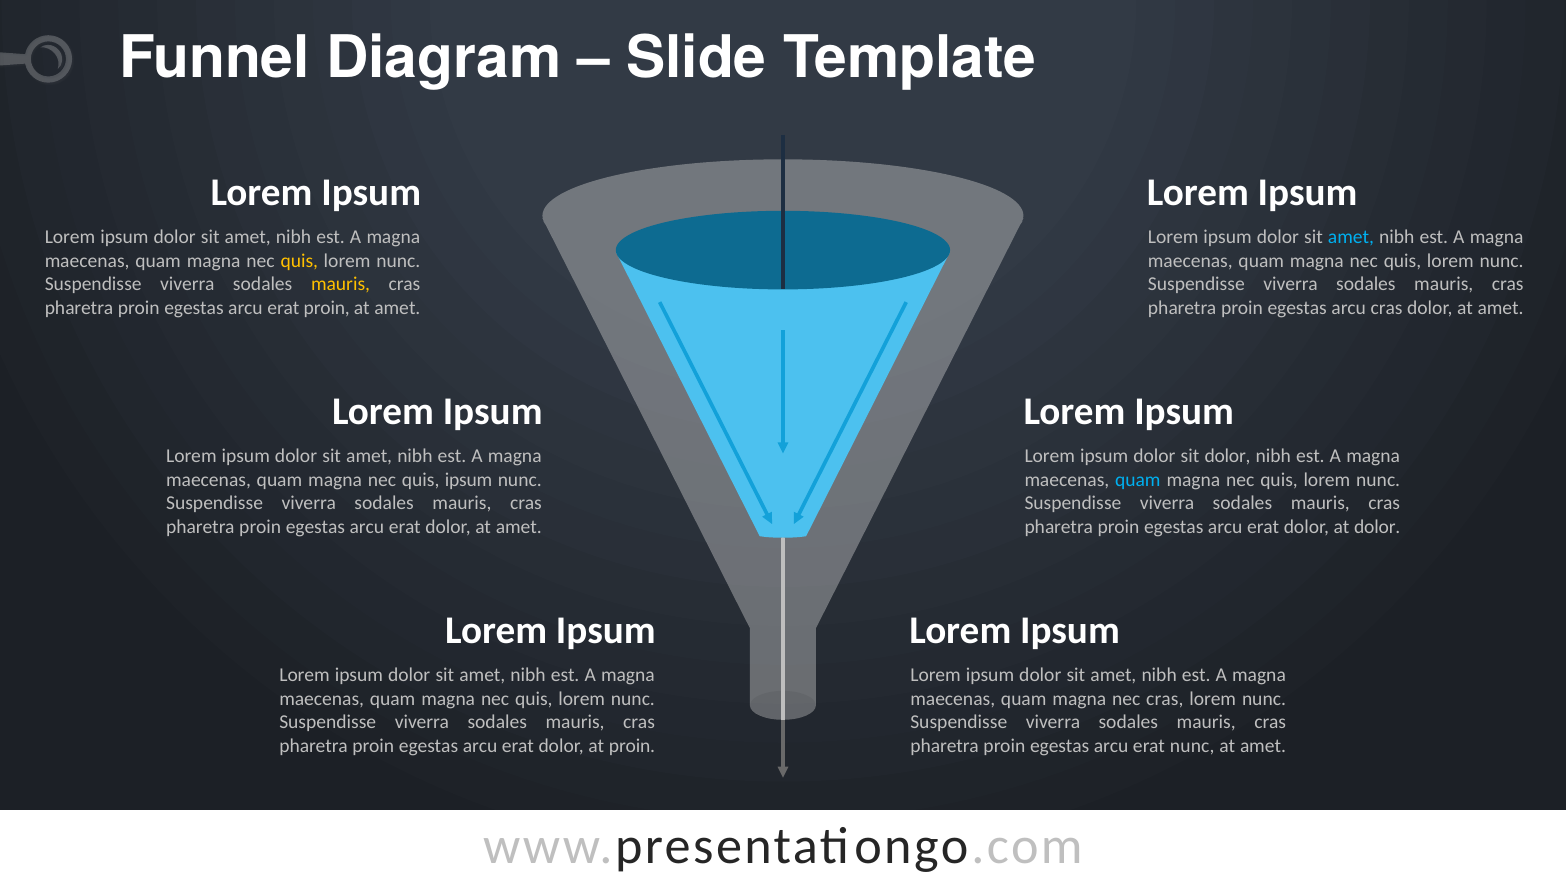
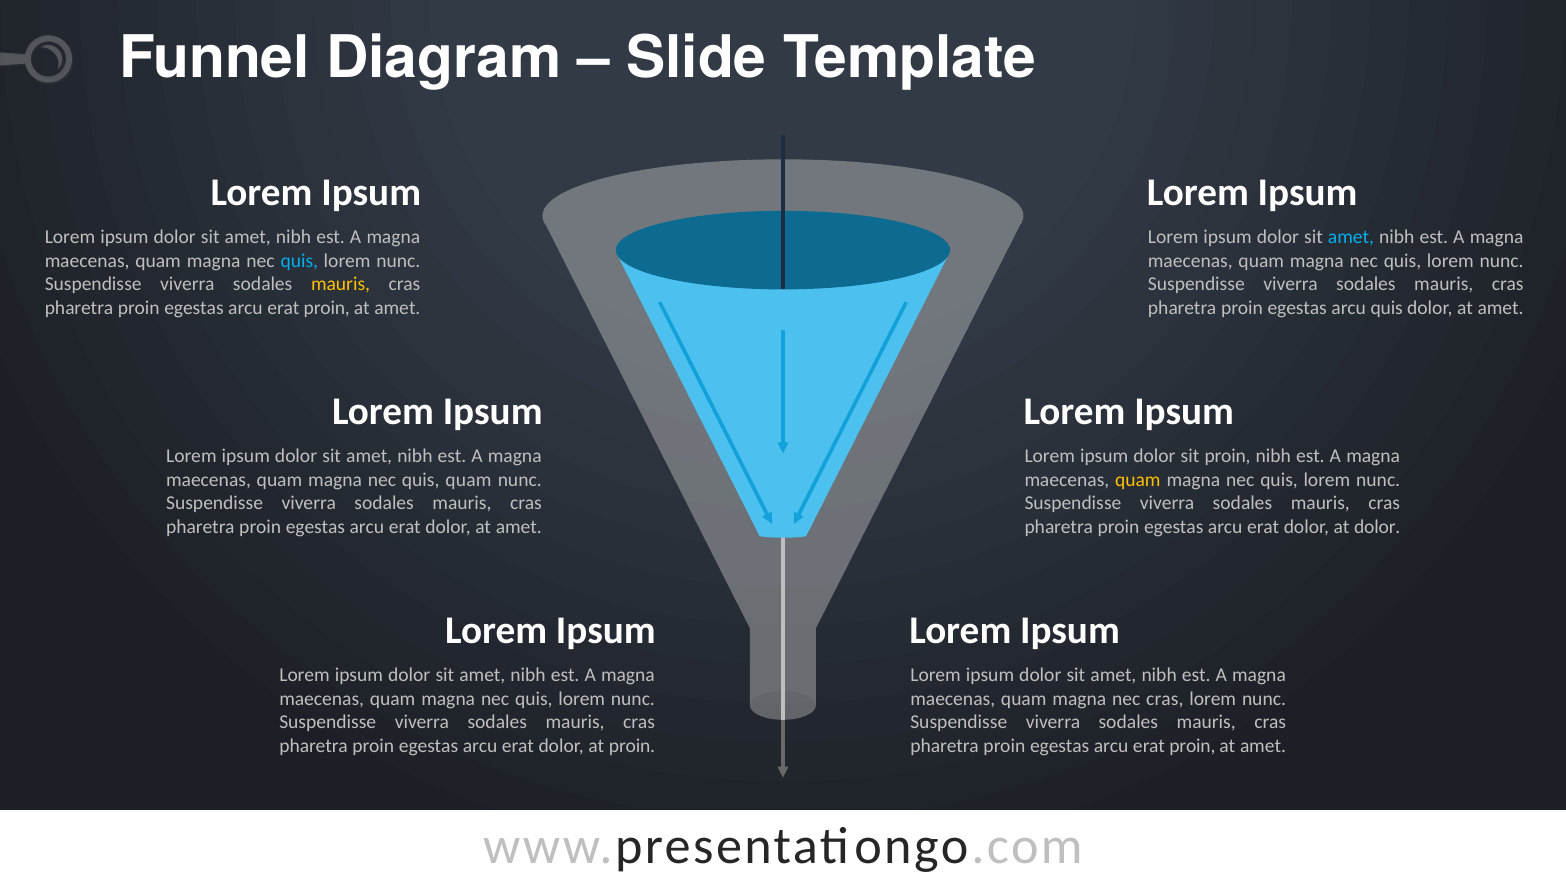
quis colour: yellow -> light blue (299, 261)
arcu cras: cras -> quis (1387, 308)
sit dolor: dolor -> proin (1228, 456)
quis ipsum: ipsum -> quam (468, 480)
quam colour: light blue -> yellow (1138, 480)
nunc: nunc -> proin (1192, 746)
